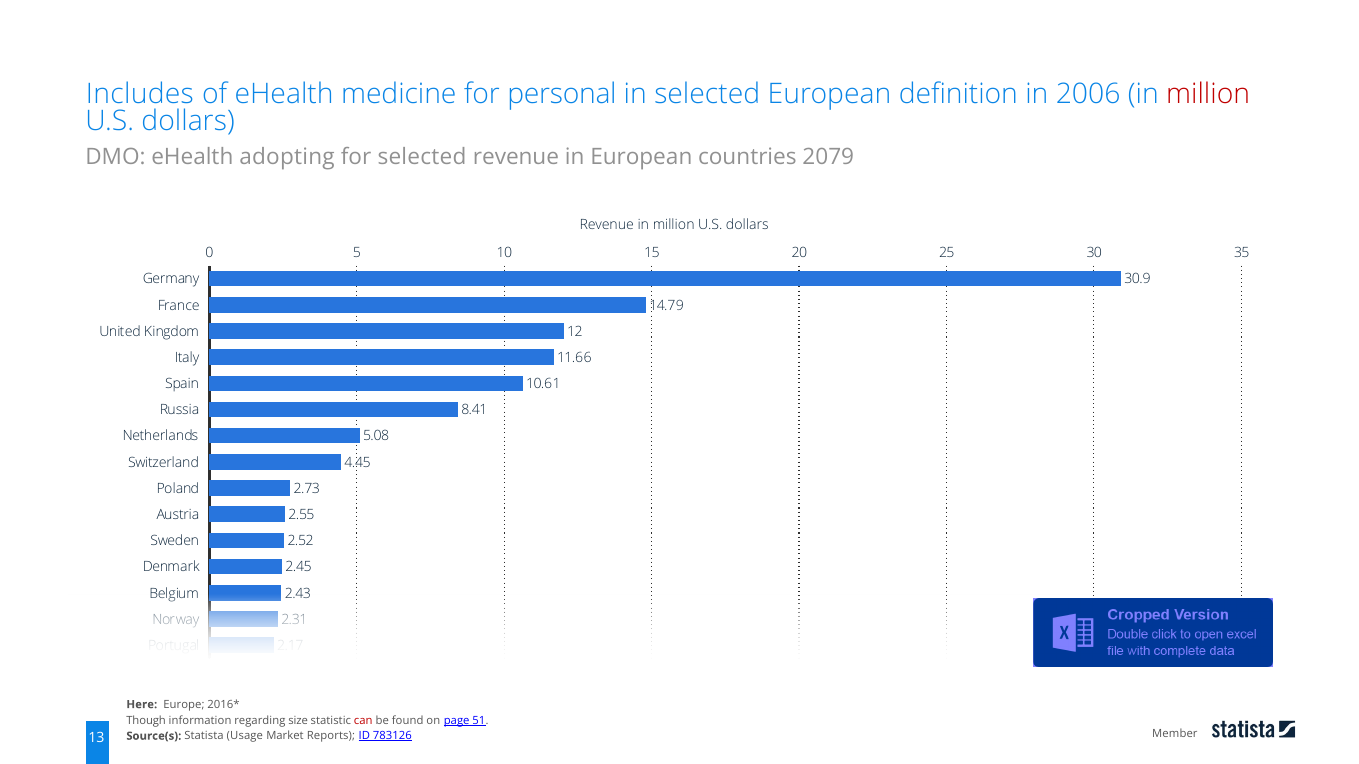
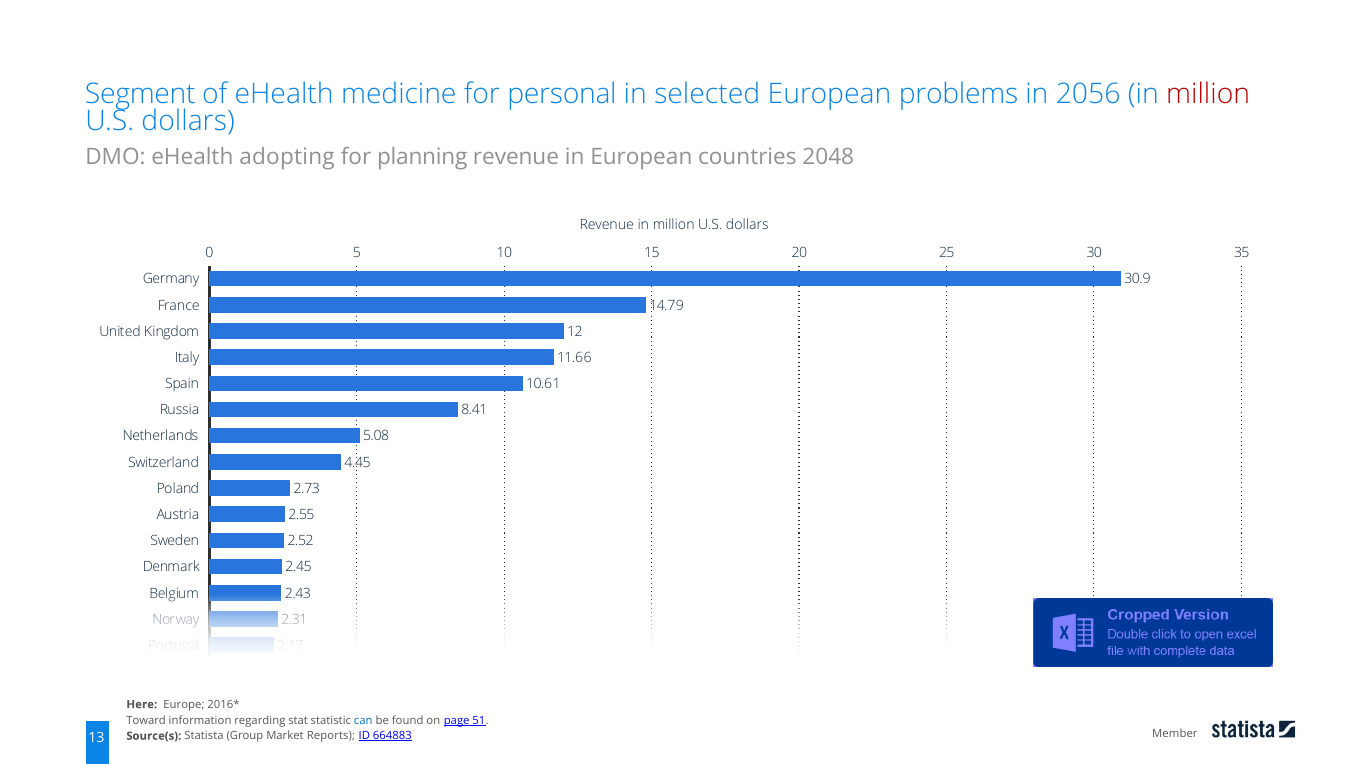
Includes: Includes -> Segment (140, 94)
definition: definition -> problems (958, 94)
2006: 2006 -> 2056 (1088, 94)
for selected: selected -> planning (422, 158)
2079: 2079 -> 2048 (828, 158)
Though: Though -> Toward (146, 721)
size: size -> stat (298, 721)
can colour: red -> blue (363, 721)
Usage: Usage -> Group (245, 736)
783126: 783126 -> 664883 (392, 736)
